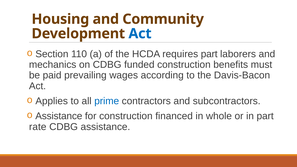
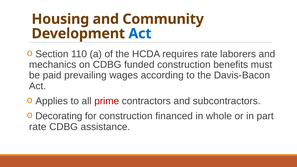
requires part: part -> rate (209, 54)
prime colour: blue -> red (107, 101)
Assistance: Assistance -> Decorating (59, 116)
